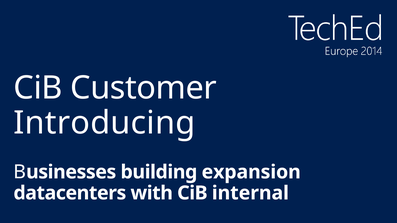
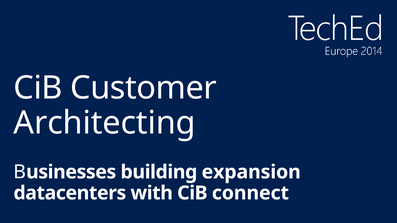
Introducing: Introducing -> Architecting (105, 123)
internal: internal -> connect (250, 193)
